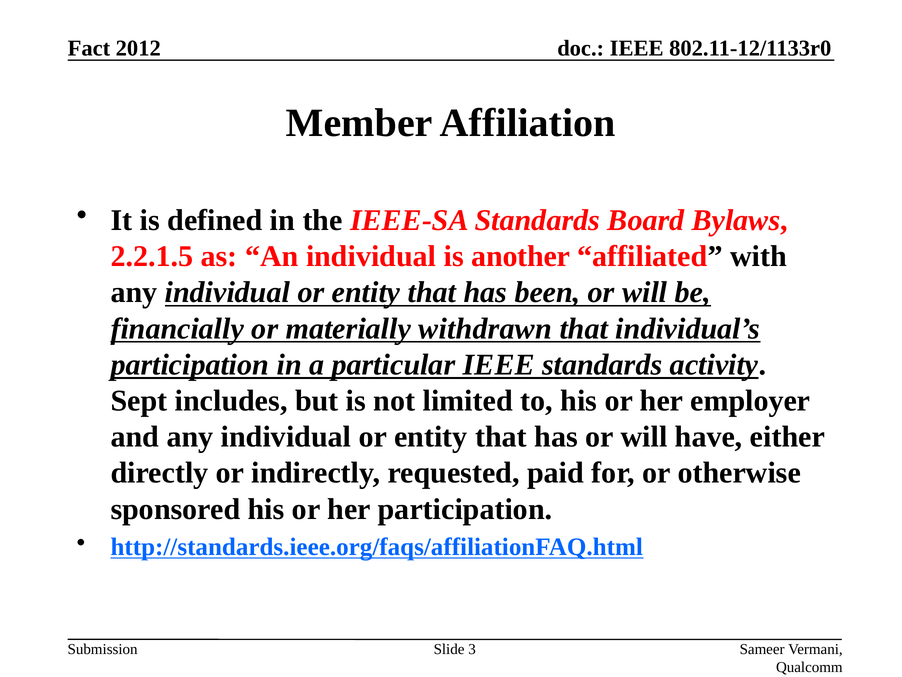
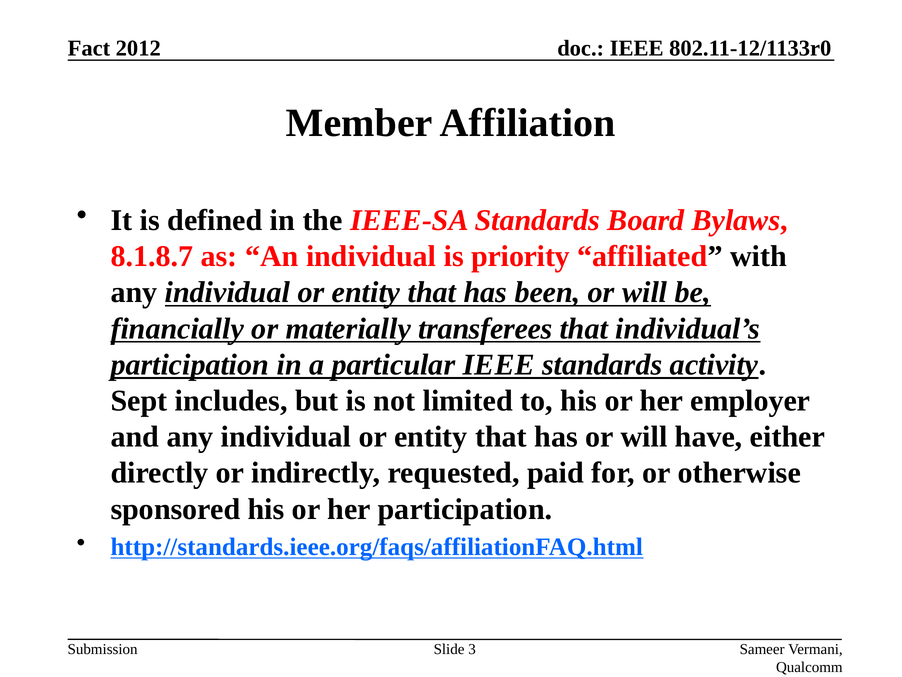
2.2.1.5: 2.2.1.5 -> 8.1.8.7 (152, 256)
another: another -> priority (521, 256)
withdrawn: withdrawn -> transferees (485, 328)
